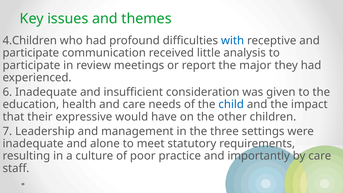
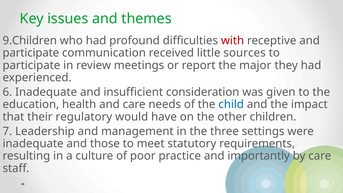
4.Children: 4.Children -> 9.Children (30, 41)
with colour: blue -> red (233, 41)
analysis: analysis -> sources (245, 53)
expressive: expressive -> regulatory (84, 117)
alone: alone -> those (105, 144)
